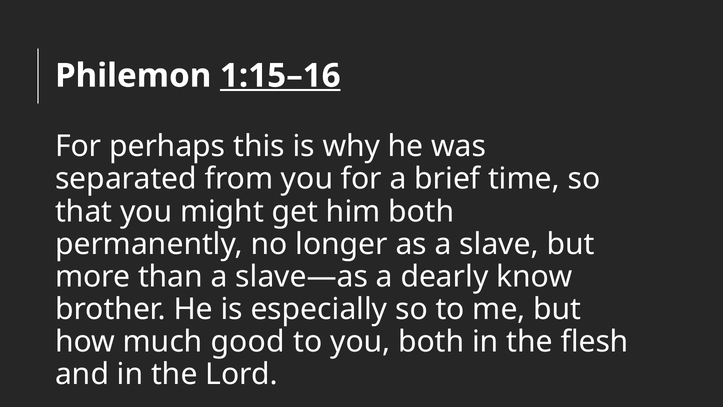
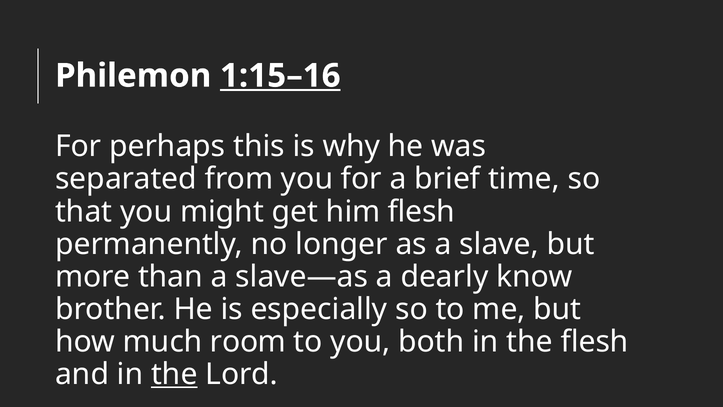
him both: both -> flesh (421, 211)
good: good -> room (248, 342)
the underline: none -> present (174, 374)
